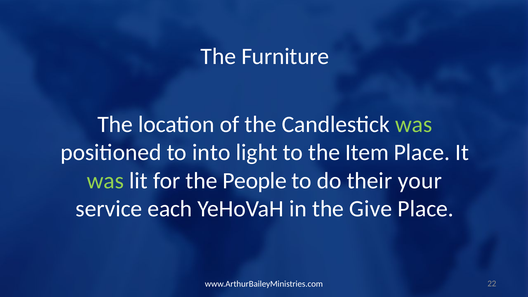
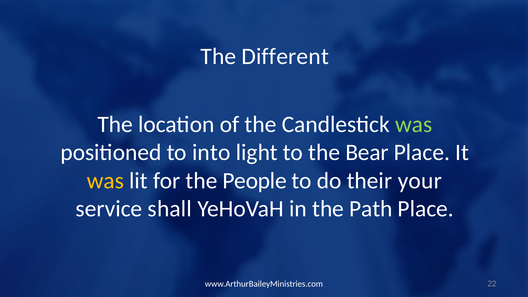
Furniture: Furniture -> Different (285, 56)
Item: Item -> Bear (367, 153)
was colour: light green -> yellow (105, 181)
each: each -> shall (170, 209)
Give: Give -> Path (371, 209)
